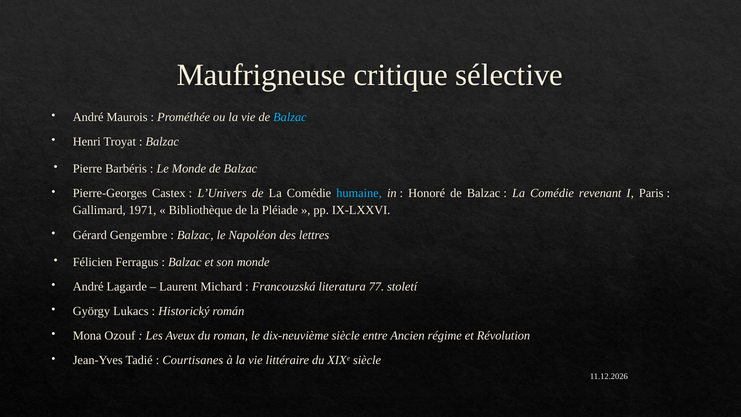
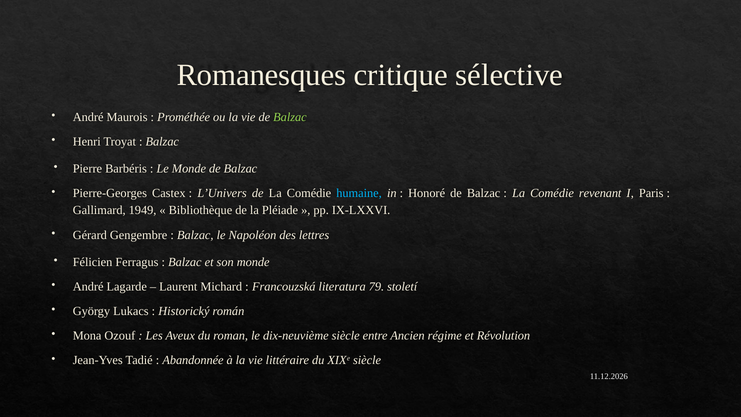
Maufrigneuse: Maufrigneuse -> Romanesques (261, 75)
Balzac colour: light blue -> light green (290, 117)
1971: 1971 -> 1949 (143, 210)
77: 77 -> 79 (376, 286)
Courtisanes: Courtisanes -> Abandonnée (193, 360)
